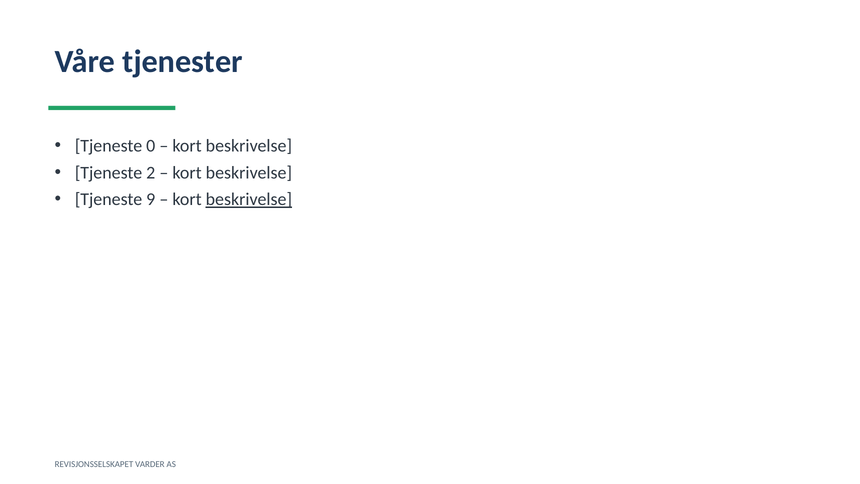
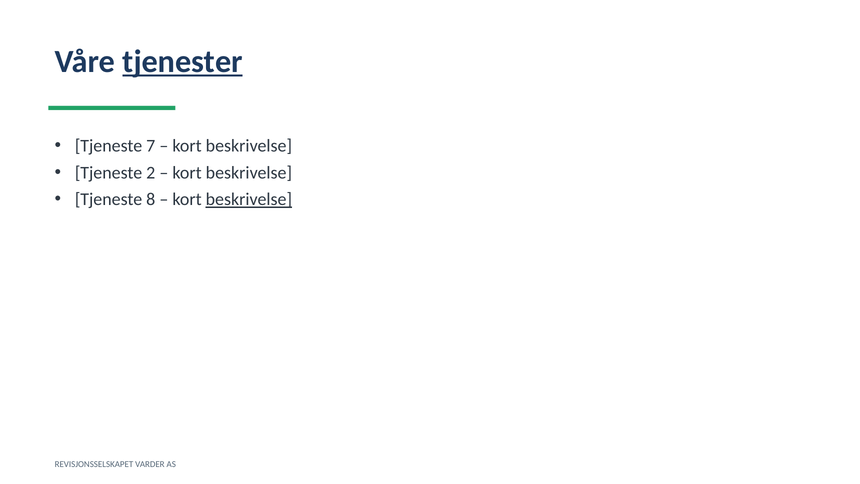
tjenester underline: none -> present (183, 61)
0: 0 -> 7 (151, 146)
9: 9 -> 8 (151, 199)
